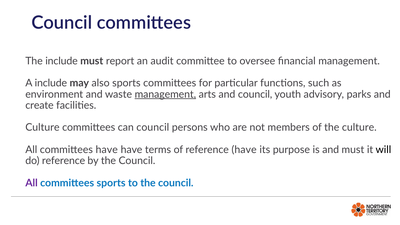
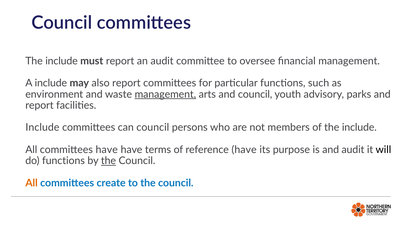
also sports: sports -> report (126, 83)
create: create -> report (39, 105)
Culture: Culture -> Include (42, 128)
of the culture: culture -> include (359, 128)
and must: must -> audit (353, 150)
do reference: reference -> functions (63, 161)
the underline: none -> present (108, 161)
All colour: purple -> orange (32, 183)
committees sports: sports -> create (111, 183)
